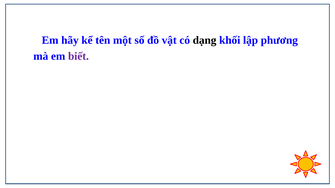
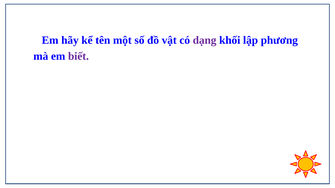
dạng colour: black -> purple (205, 40)
